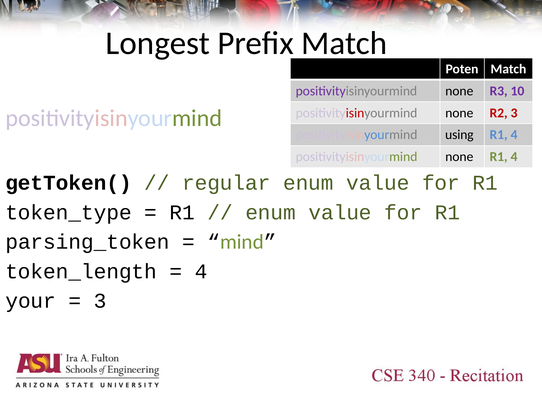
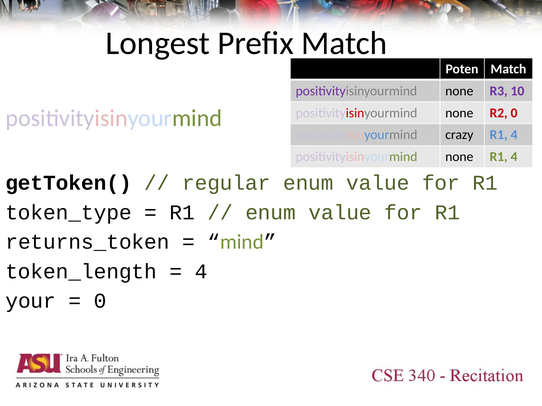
R2 3: 3 -> 0 (514, 113)
using: using -> crazy (459, 135)
parsing_token: parsing_token -> returns_token (87, 242)
3: 3 -> 0 (100, 301)
